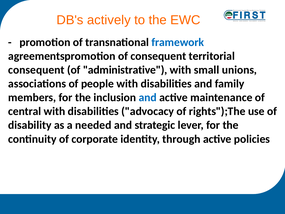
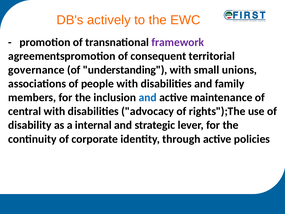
framework colour: blue -> purple (178, 42)
consequent: consequent -> governance (36, 70)
administrative: administrative -> understanding (125, 70)
needed: needed -> internal (93, 125)
